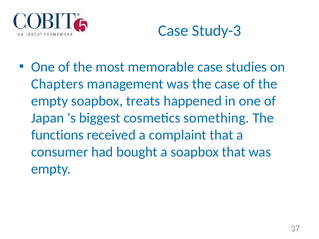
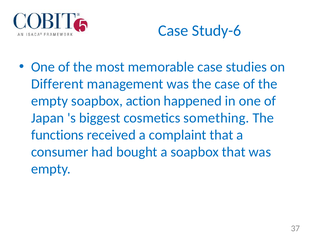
Study-3: Study-3 -> Study-6 (217, 31)
Chapters: Chapters -> Different (57, 84)
treats: treats -> action (143, 101)
